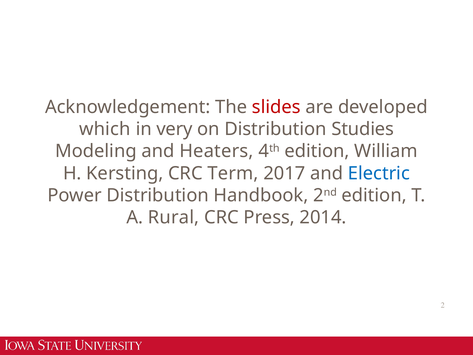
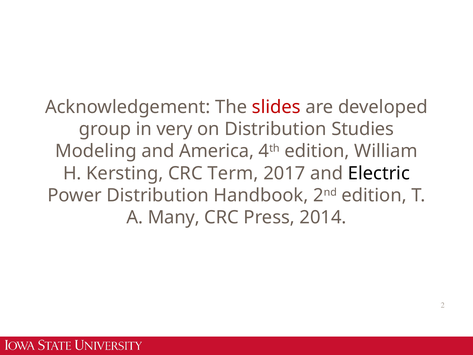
which: which -> group (105, 129)
Heaters: Heaters -> America (217, 151)
Electric colour: blue -> black (379, 173)
Rural: Rural -> Many (174, 217)
